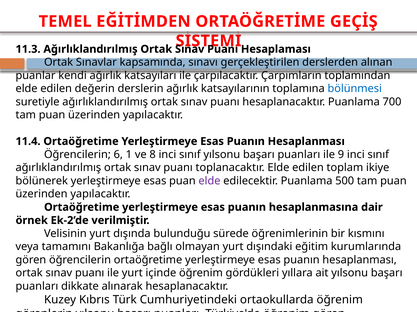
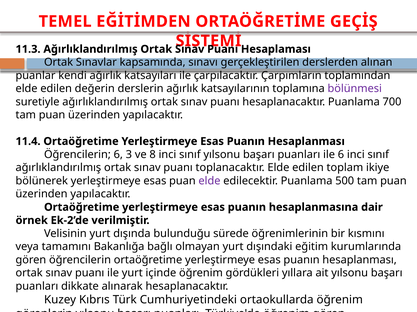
bölünmesi colour: blue -> purple (355, 89)
1: 1 -> 3 (129, 155)
ile 9: 9 -> 6 (341, 155)
